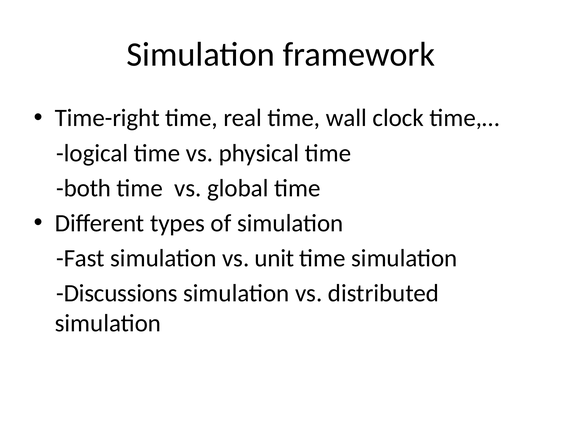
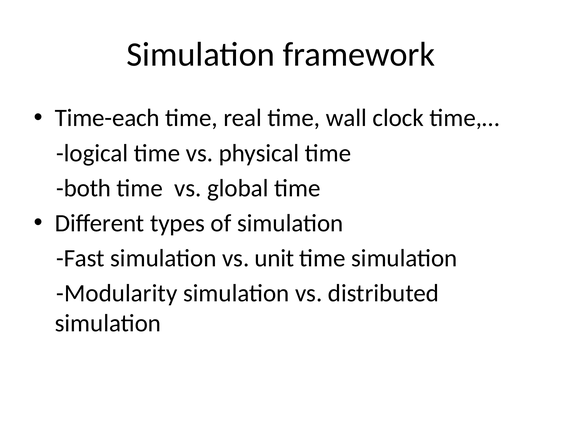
Time-right: Time-right -> Time-each (107, 118)
Discussions: Discussions -> Modularity (117, 293)
